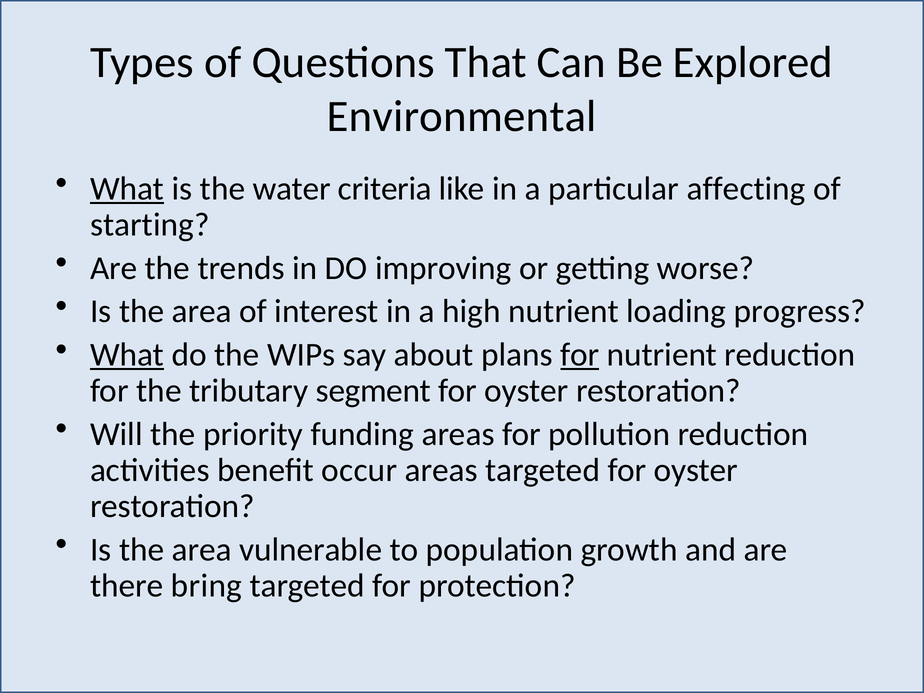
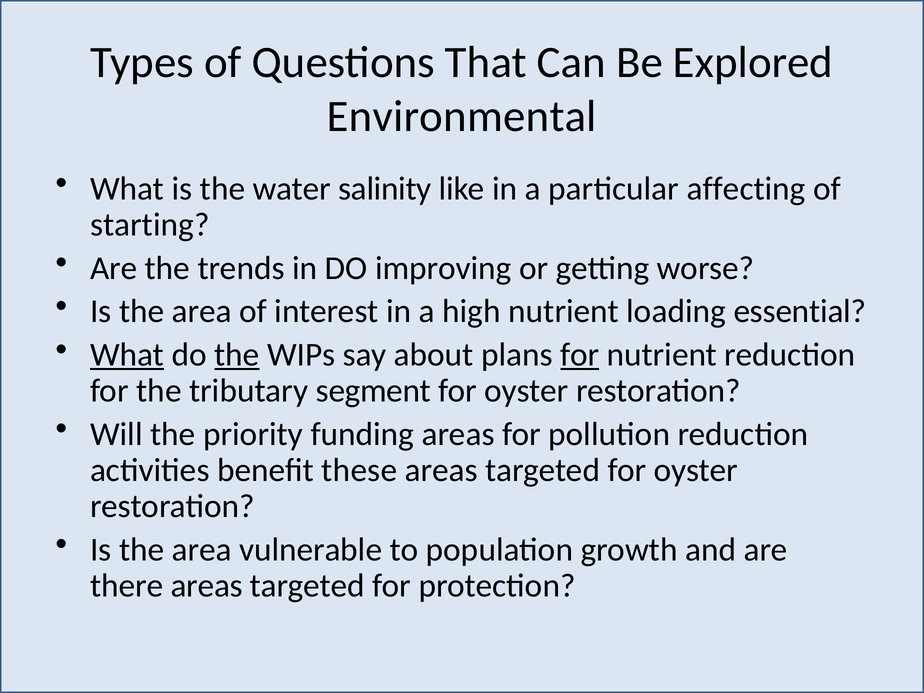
What underline: present -> none (127, 189)
criteria: criteria -> salinity (385, 189)
progress: progress -> essential (800, 311)
the underline: none -> present (237, 355)
occur: occur -> these (359, 470)
there bring: bring -> areas (207, 586)
